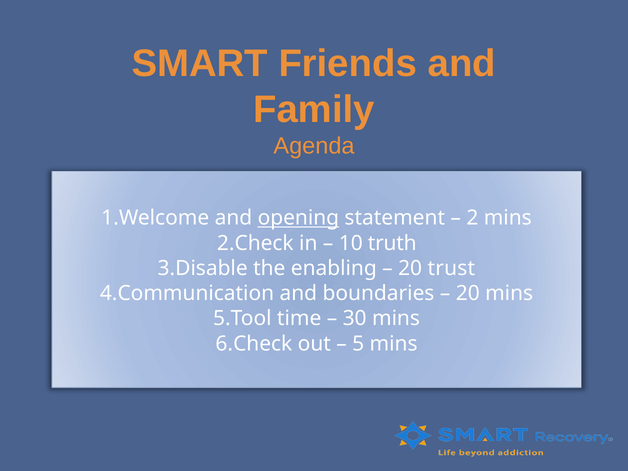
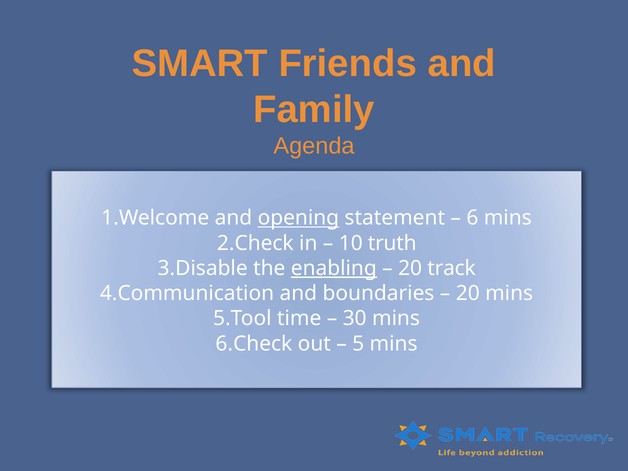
2: 2 -> 6 (472, 218)
enabling underline: none -> present (334, 268)
trust: trust -> track (452, 268)
